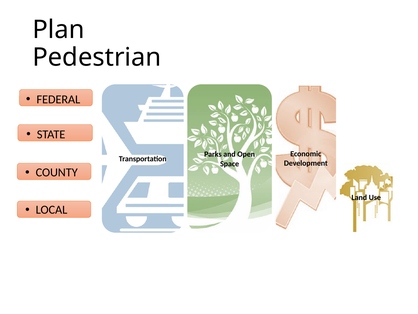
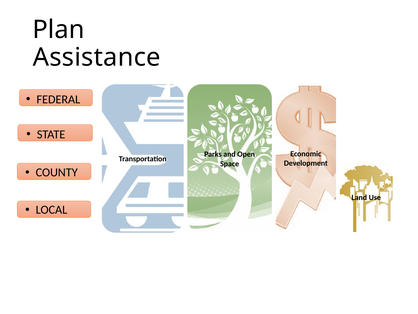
Pedestrian: Pedestrian -> Assistance (97, 57)
